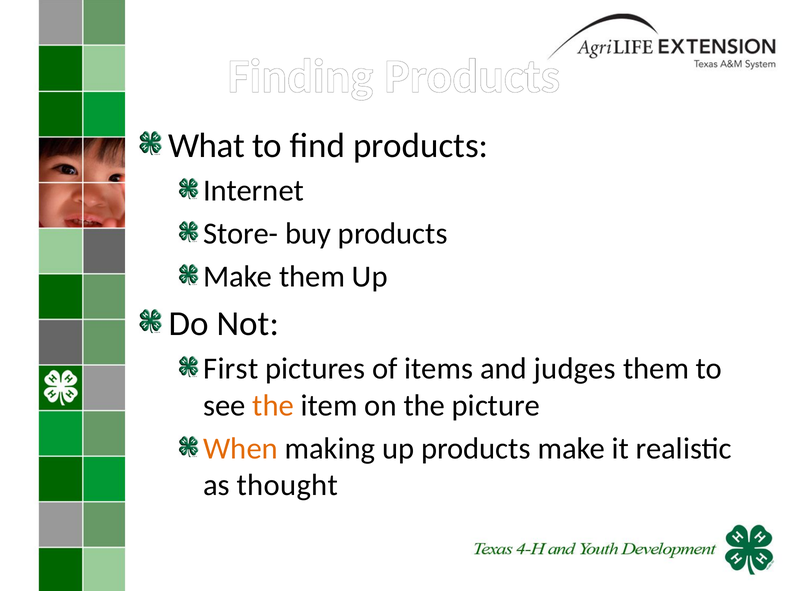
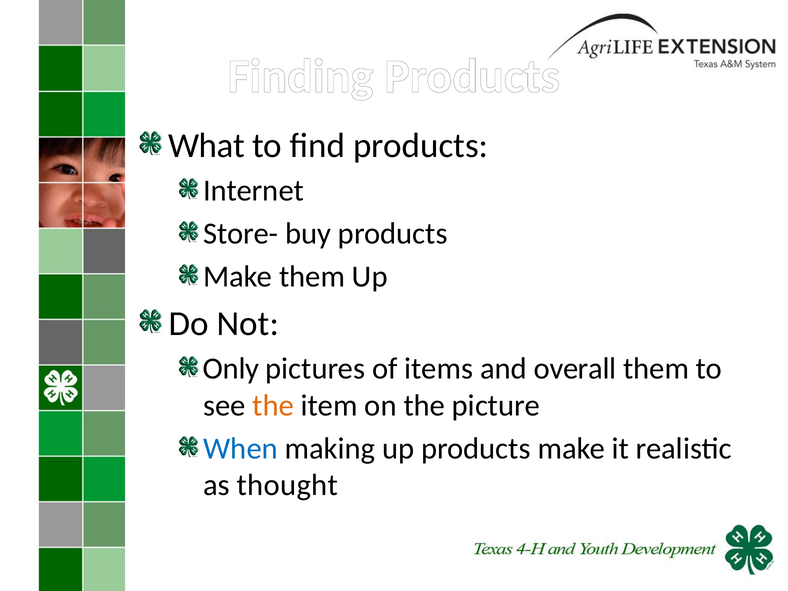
First: First -> Only (231, 369)
judges: judges -> overall (575, 369)
When colour: orange -> blue (241, 448)
